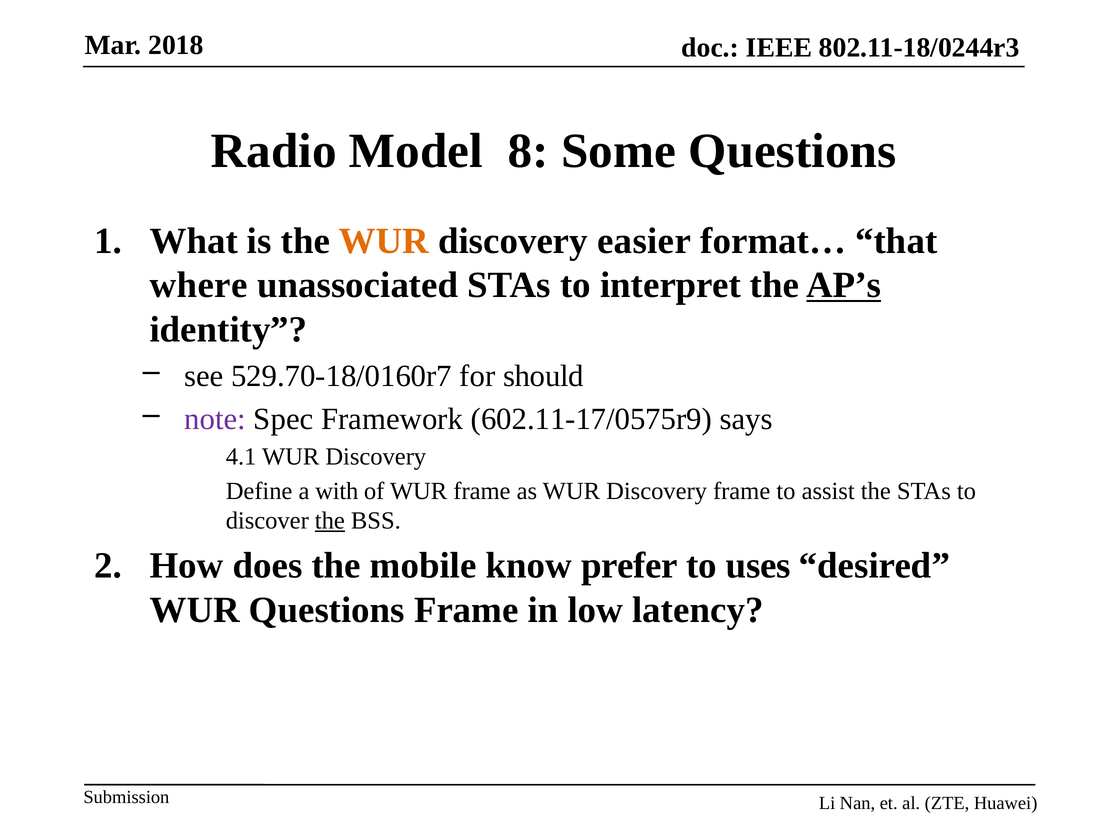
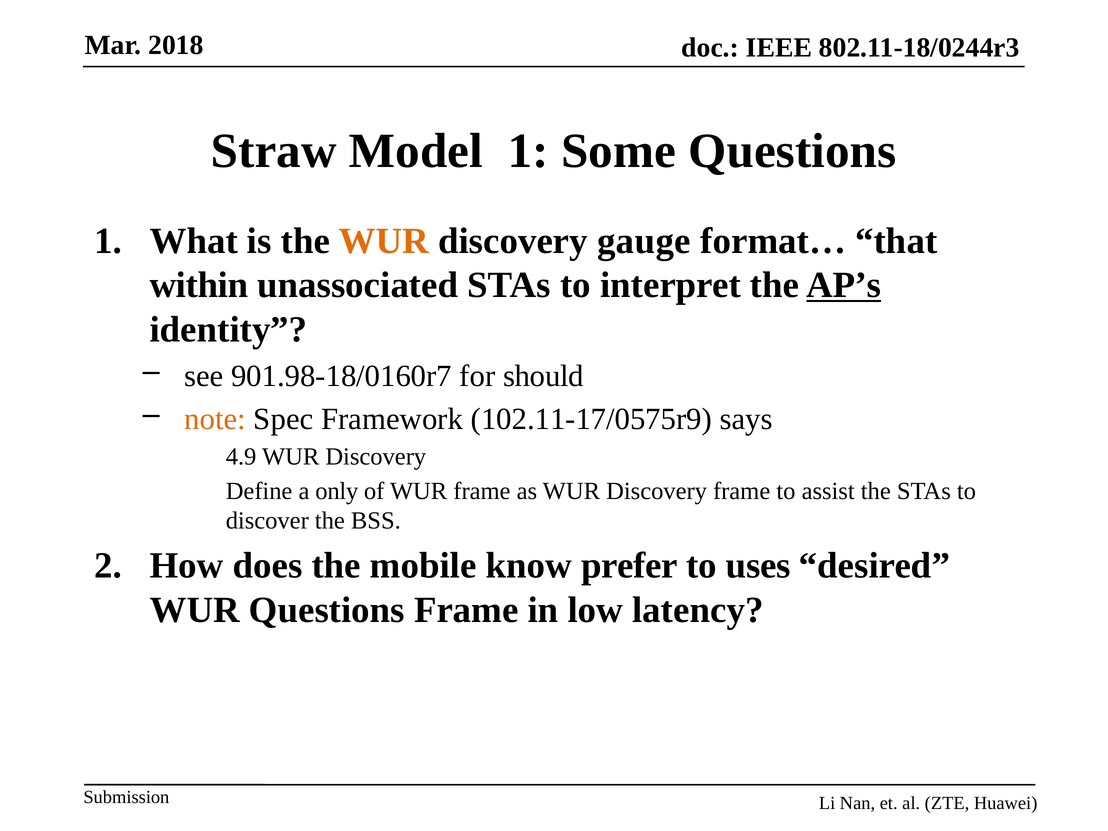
Radio: Radio -> Straw (274, 151)
Model 8: 8 -> 1 (528, 151)
easier: easier -> gauge (644, 241)
where: where -> within (199, 285)
529.70-18/0160r7: 529.70-18/0160r7 -> 901.98-18/0160r7 (341, 376)
note colour: purple -> orange (215, 419)
602.11-17/0575r9: 602.11-17/0575r9 -> 102.11-17/0575r9 (591, 419)
4.1: 4.1 -> 4.9 (241, 457)
with: with -> only (337, 491)
the underline: present -> none (330, 521)
